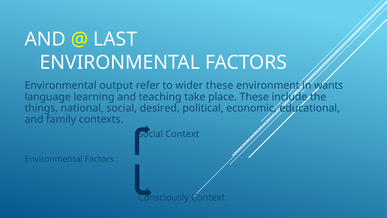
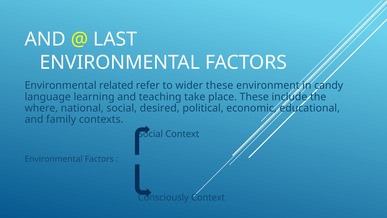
output: output -> related (116, 85)
wants: wants -> candy (329, 85)
things: things -> where (41, 108)
